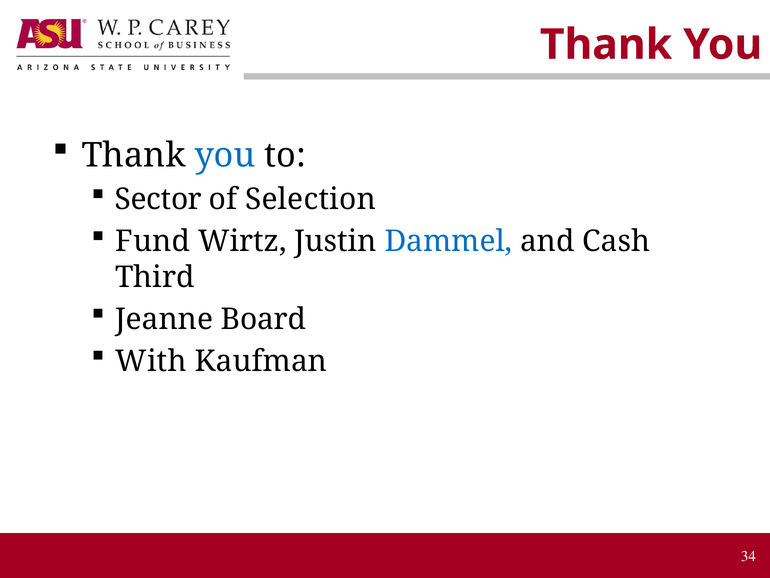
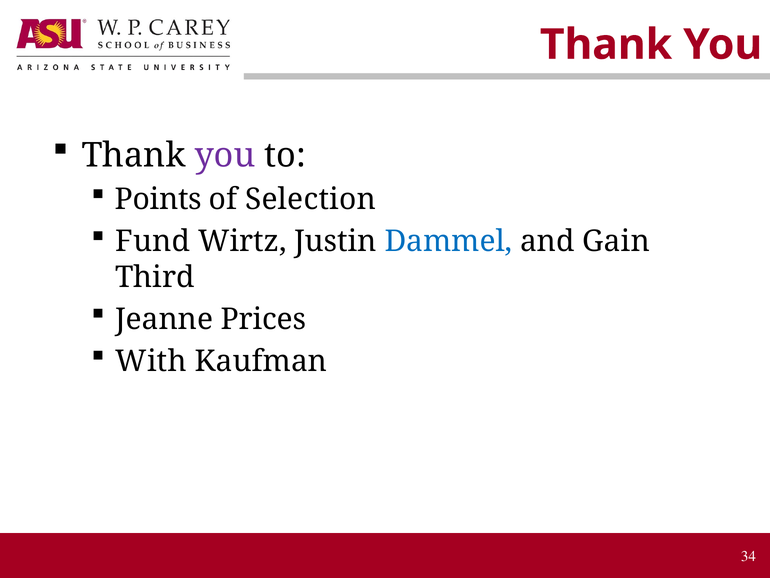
you colour: blue -> purple (225, 155)
Sector: Sector -> Points (158, 199)
Cash: Cash -> Gain (616, 241)
Board: Board -> Prices (264, 319)
